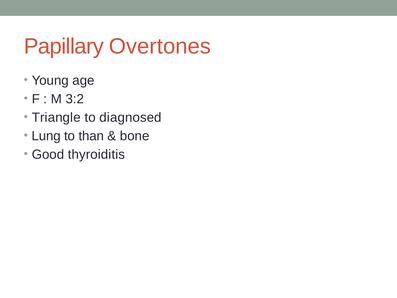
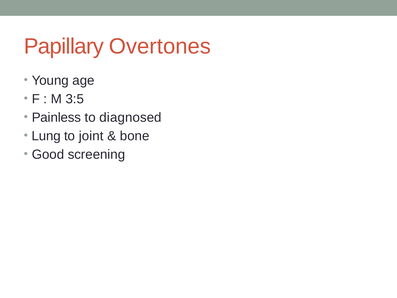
3:2: 3:2 -> 3:5 (75, 99)
Triangle: Triangle -> Painless (56, 117)
than: than -> joint (91, 136)
thyroiditis: thyroiditis -> screening (96, 154)
